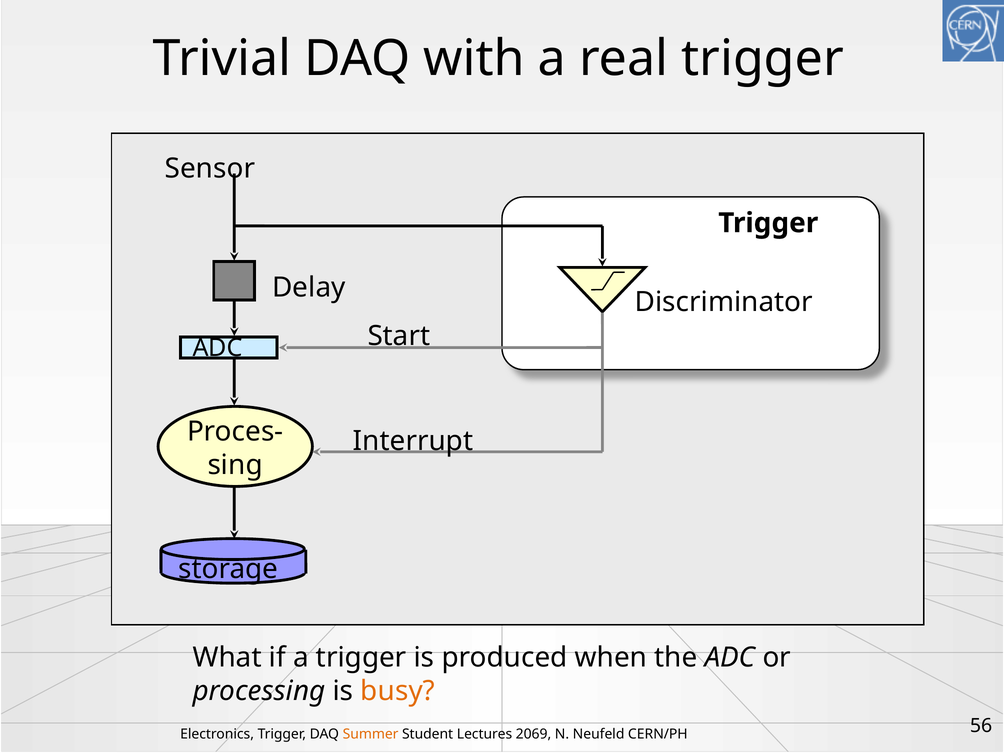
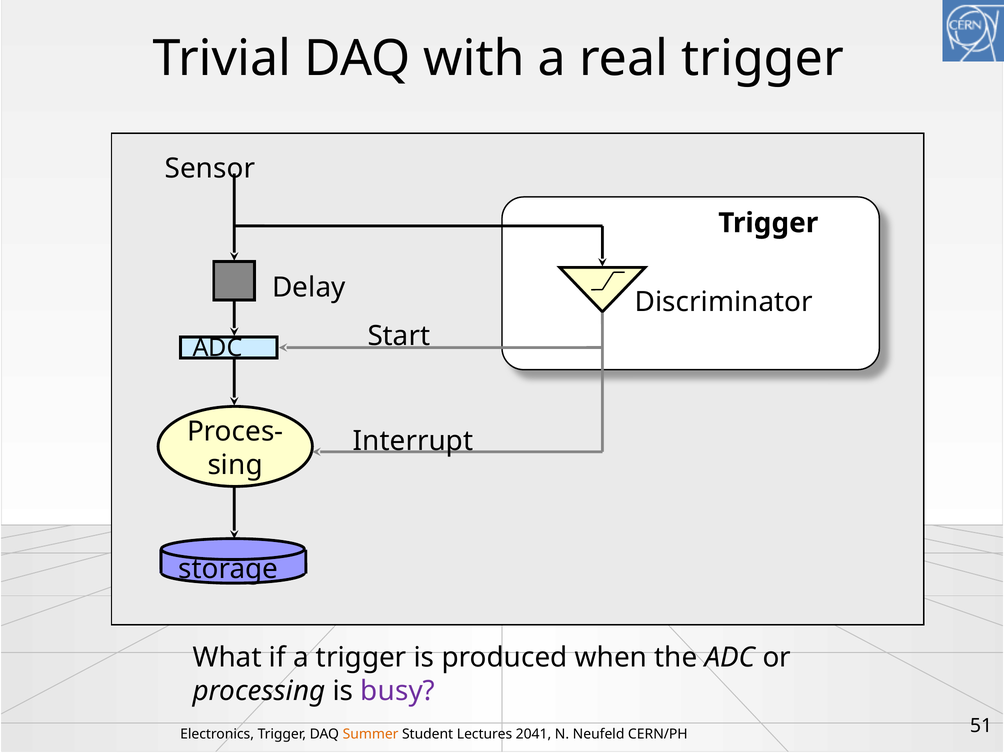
busy colour: orange -> purple (398, 691)
2069: 2069 -> 2041 (533, 734)
56: 56 -> 51 (981, 726)
